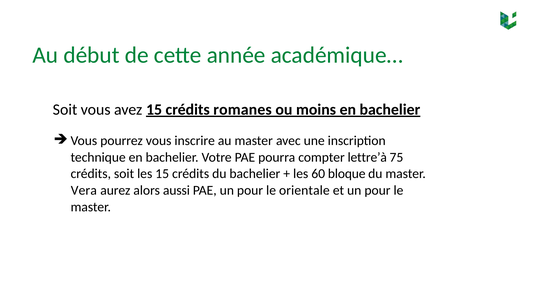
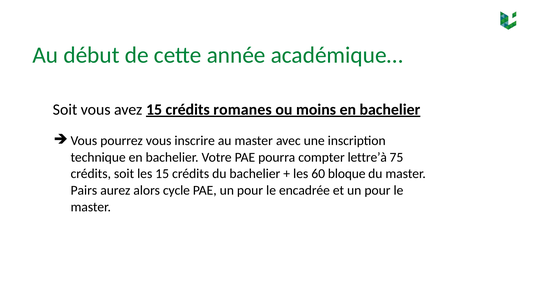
Vera: Vera -> Pairs (84, 190)
aussi: aussi -> cycle (176, 190)
orientale: orientale -> encadrée (304, 190)
